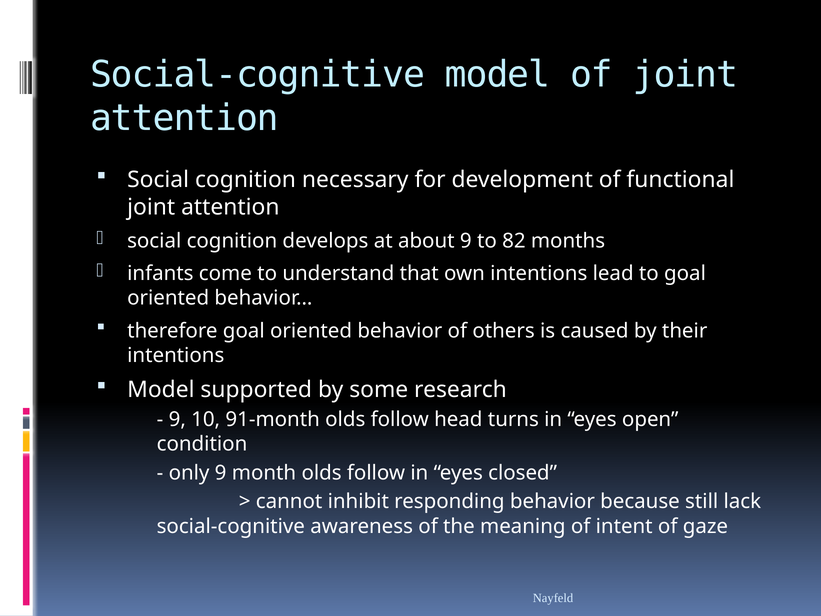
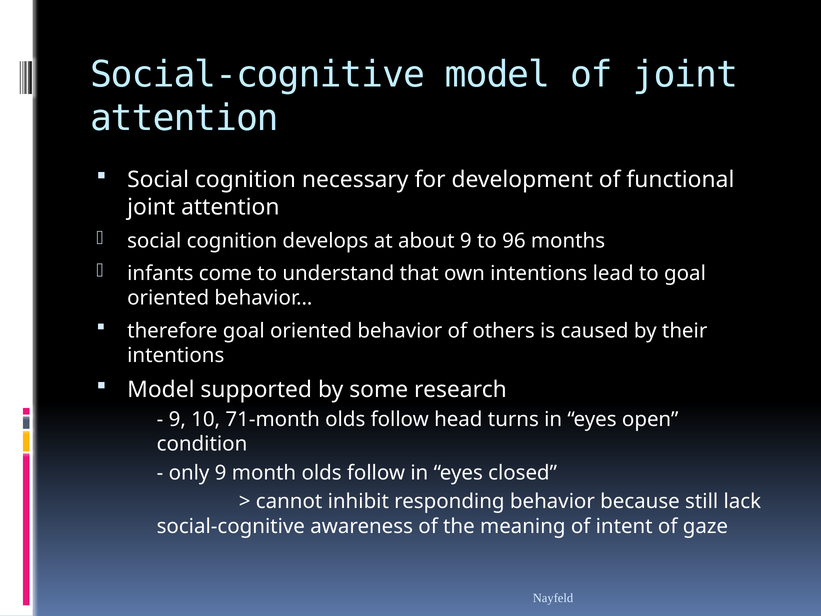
82: 82 -> 96 (514, 241)
91-month: 91-month -> 71-month (273, 419)
